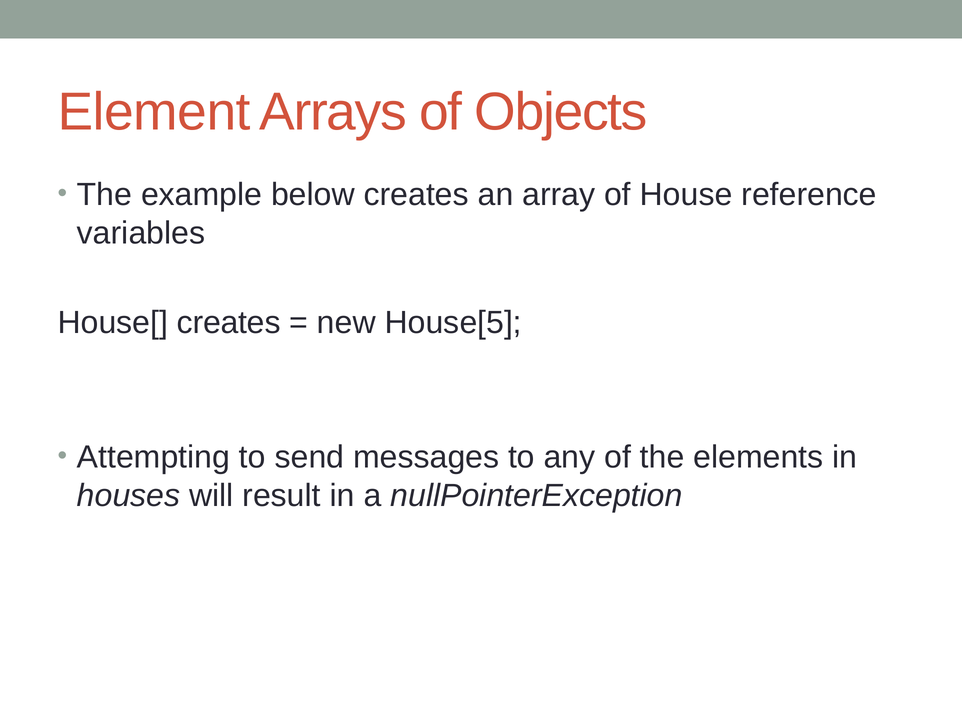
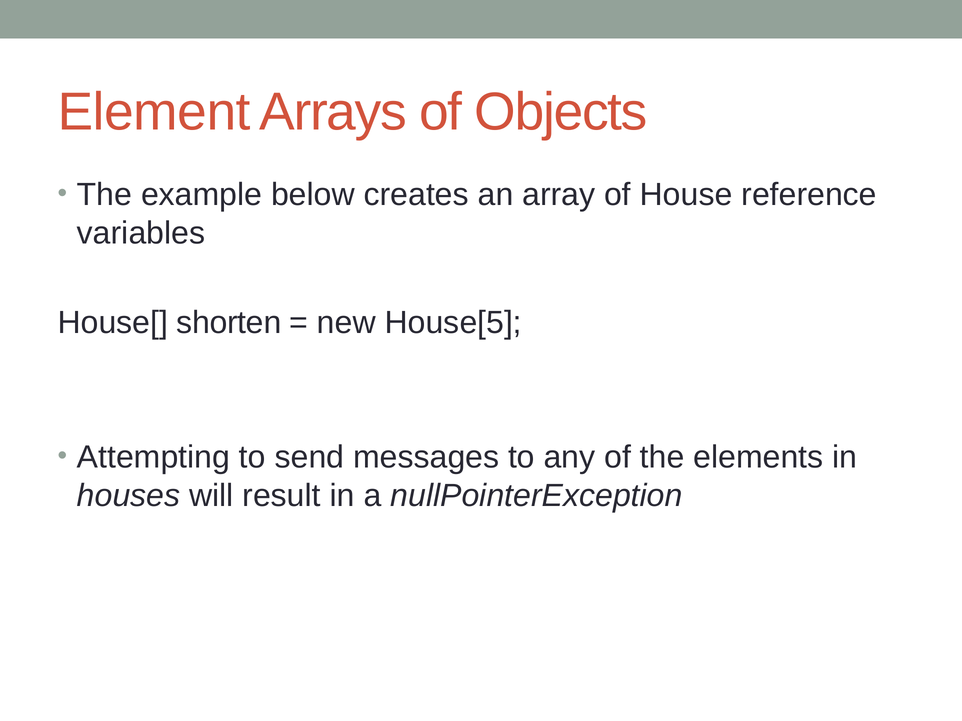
House[ creates: creates -> shorten (229, 323)
